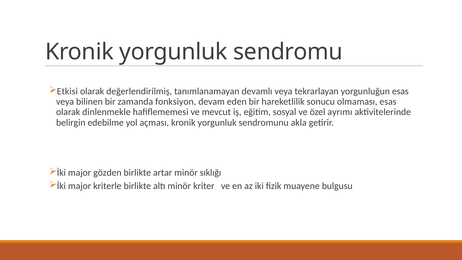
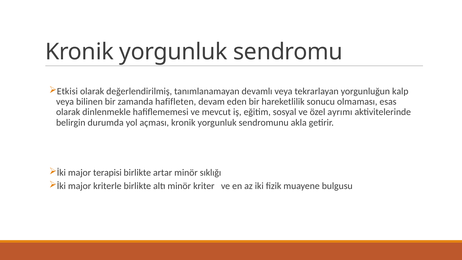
yorgunluğun esas: esas -> kalp (400, 91)
fonksiyon: fonksiyon -> hafifleten (176, 102)
edebilme: edebilme -> durumda (106, 122)
gözden: gözden -> terapisi (107, 173)
